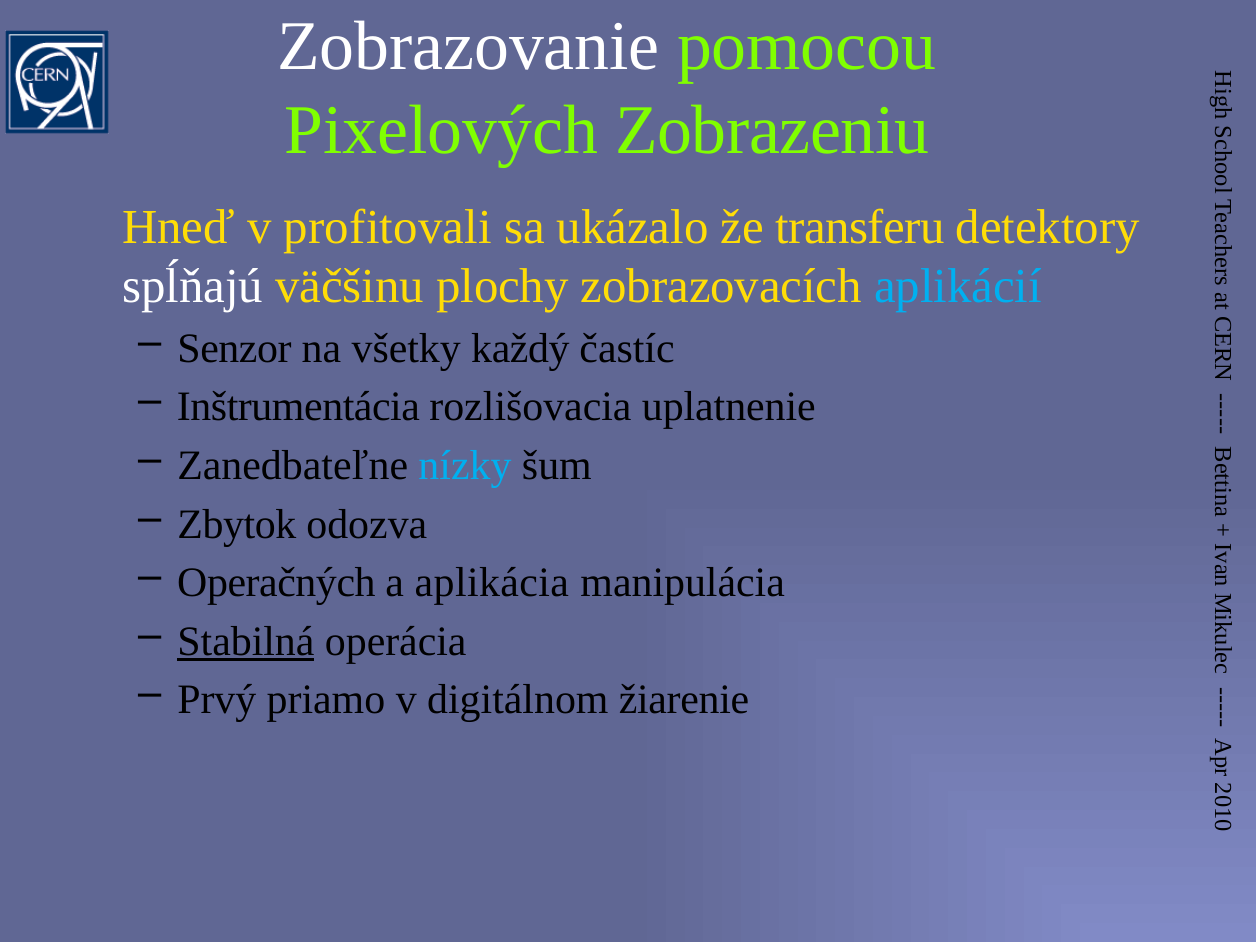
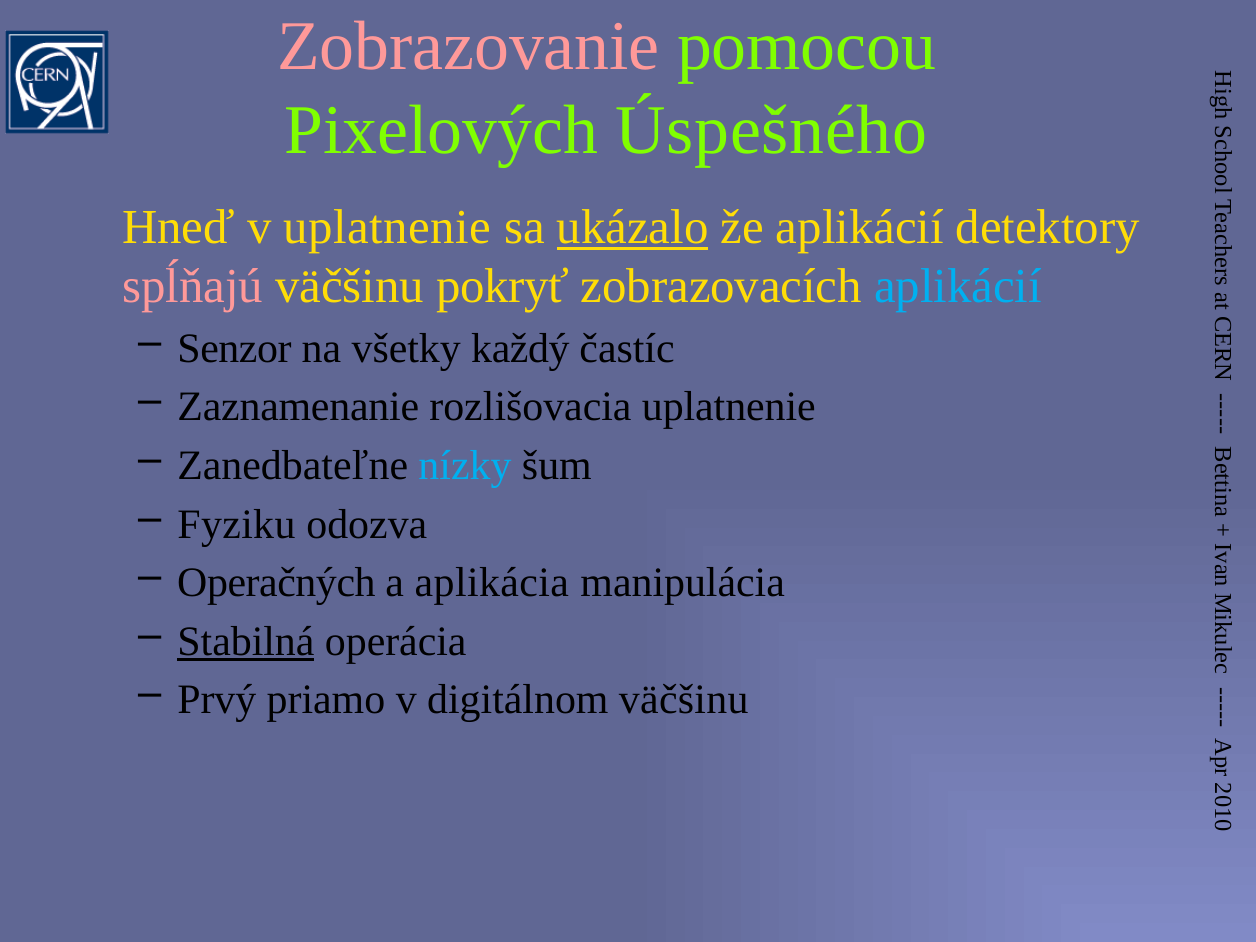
Zobrazovanie colour: white -> pink (468, 47)
Zobrazeniu: Zobrazeniu -> Úspešného (772, 130)
v profitovali: profitovali -> uplatnenie (388, 227)
ukázalo underline: none -> present (633, 227)
že transferu: transferu -> aplikácií (860, 227)
spĺňajú colour: white -> pink (193, 286)
plochy: plochy -> pokryť (503, 286)
Inštrumentácia: Inštrumentácia -> Zaznamenanie (298, 407)
Zbytok: Zbytok -> Fyziku (236, 524)
digitálnom žiarenie: žiarenie -> väčšinu (684, 700)
